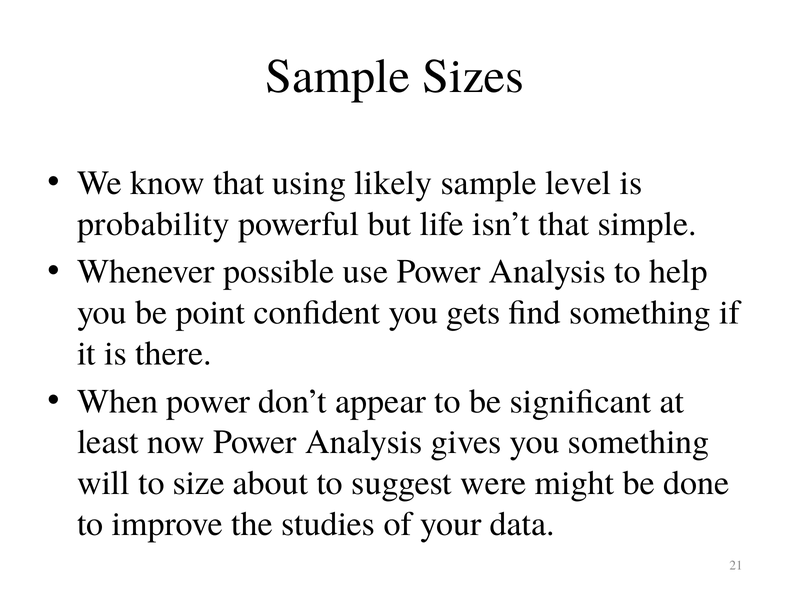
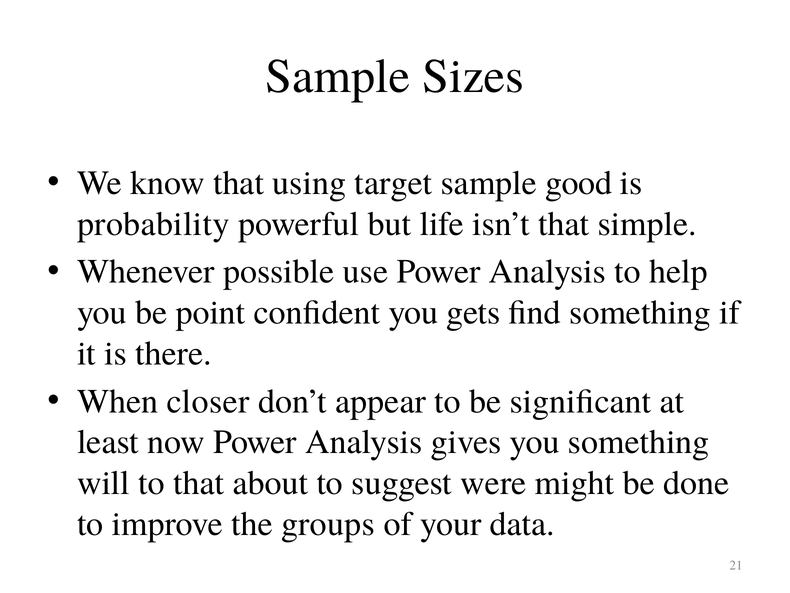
likely: likely -> target (393, 183)
level: level -> good (579, 183)
When power: power -> closer (208, 401)
to size: size -> that (199, 483)
studies: studies -> groups (328, 524)
